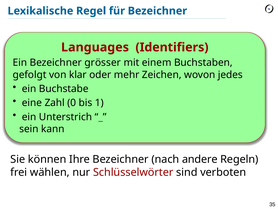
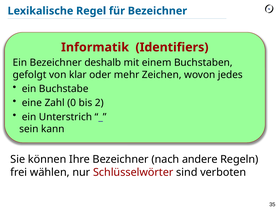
Languages: Languages -> Informatik (95, 47)
grösser: grösser -> deshalb (103, 62)
1: 1 -> 2 (99, 103)
